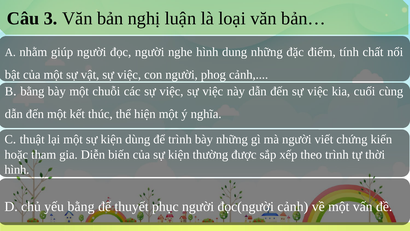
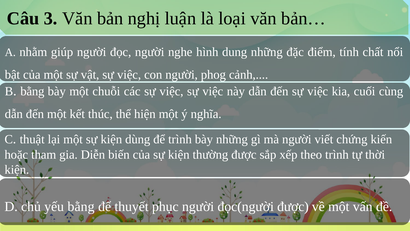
hình: hình -> kiện (17, 170)
đọc(người cảnh: cảnh -> được (293, 206)
